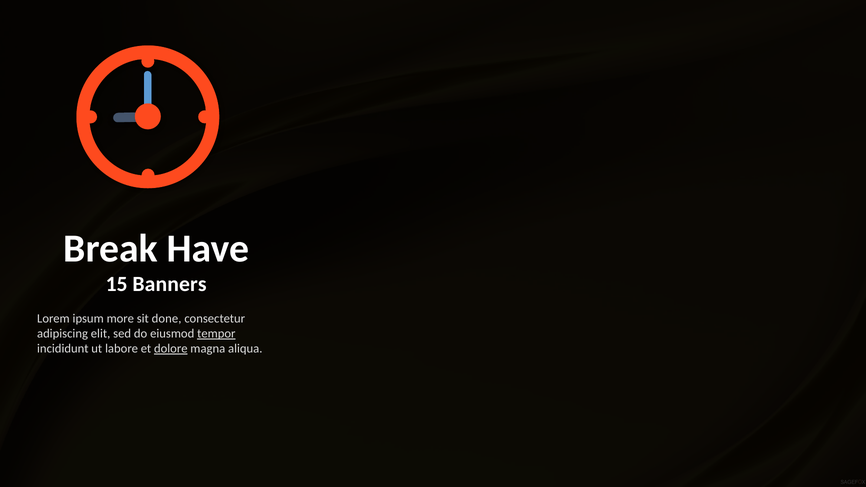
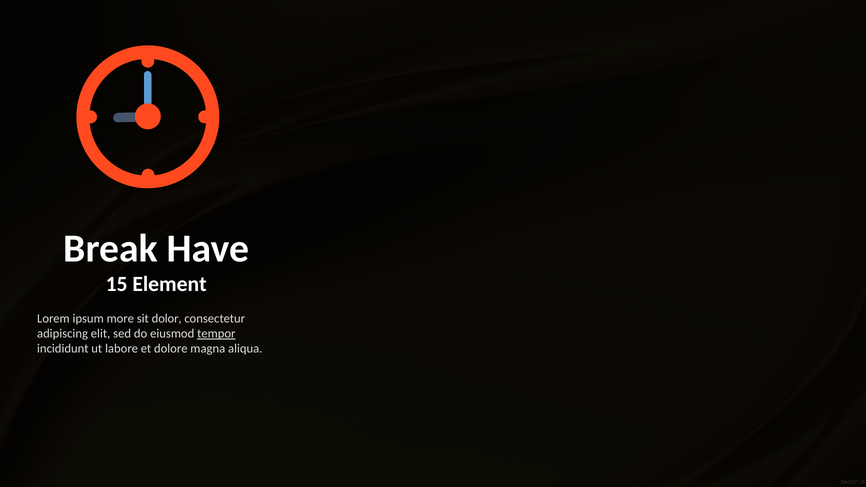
Banners: Banners -> Element (170, 284)
done: done -> dolor (167, 318)
dolore underline: present -> none (171, 349)
